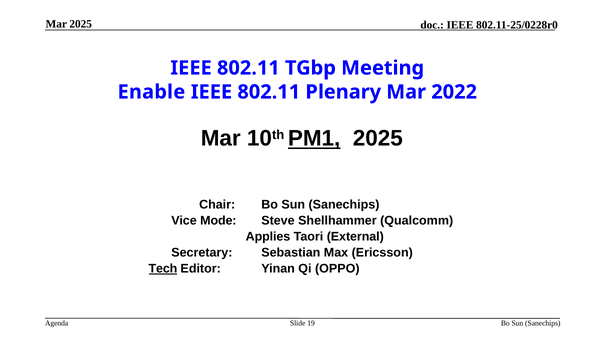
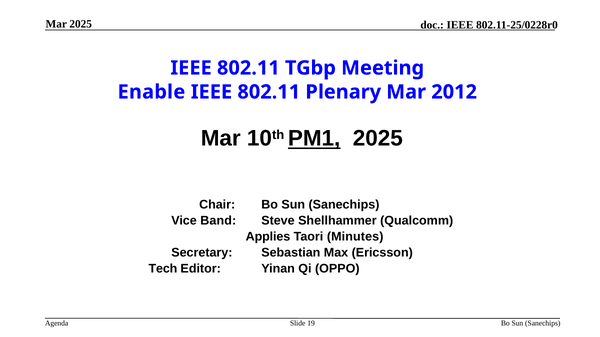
2022: 2022 -> 2012 (454, 92)
Mode: Mode -> Band (218, 221)
External: External -> Minutes (355, 237)
Tech underline: present -> none (163, 269)
